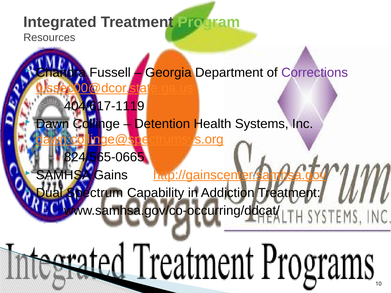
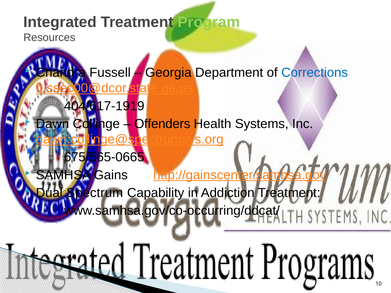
Corrections colour: purple -> blue (315, 73)
404/617-1119: 404/617-1119 -> 404/617-1919 (104, 106)
Detention: Detention -> Offenders (162, 124)
824/565-0665: 824/565-0665 -> 675/565-0665 (104, 157)
